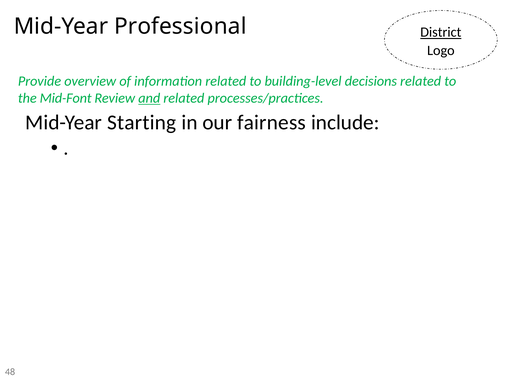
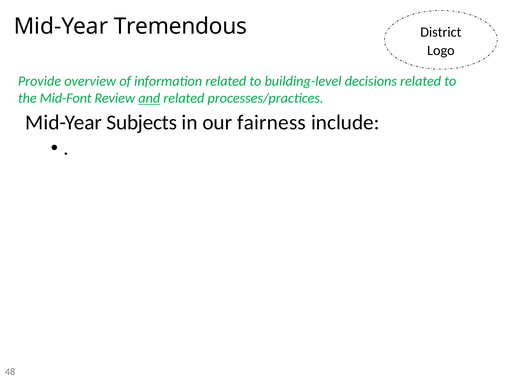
Professional: Professional -> Tremendous (180, 26)
District underline: present -> none (441, 32)
Starting: Starting -> Subjects (142, 123)
